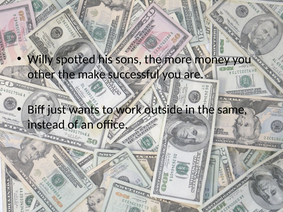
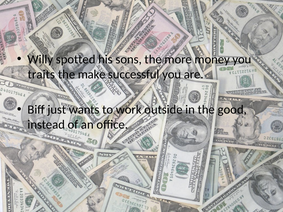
other: other -> traits (41, 74)
same: same -> good (232, 110)
